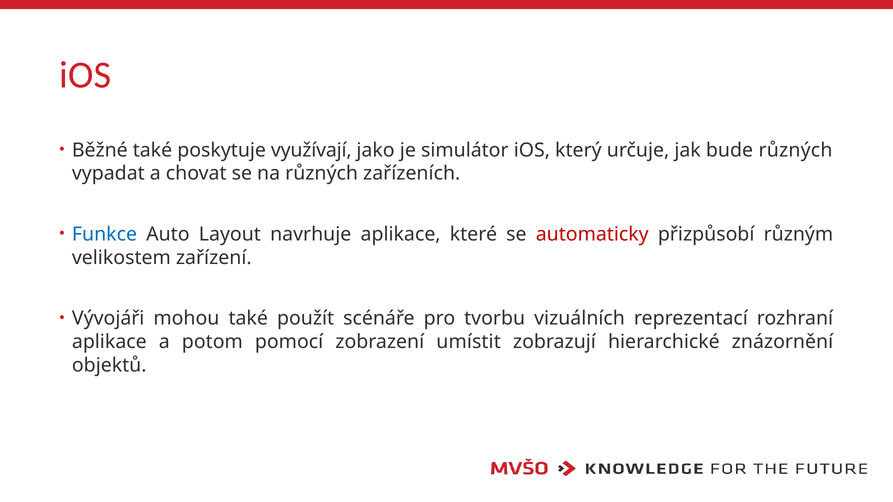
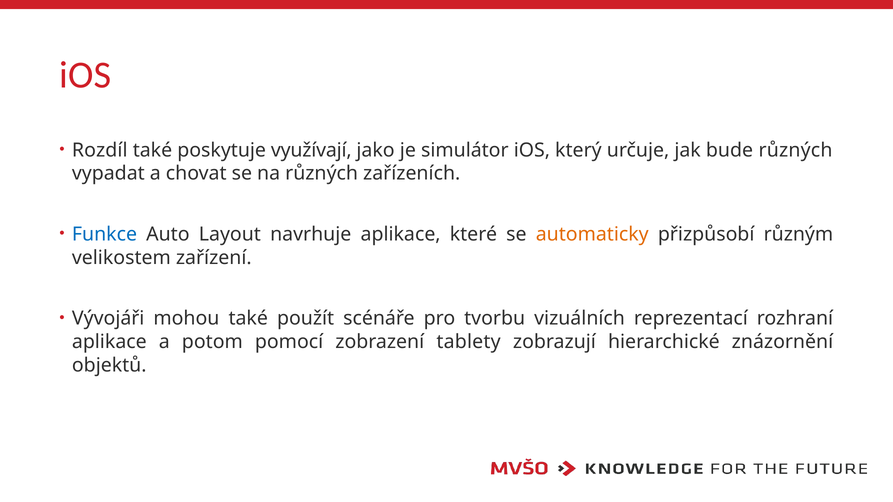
Běžné: Běžné -> Rozdíl (100, 150)
automaticky colour: red -> orange (592, 234)
umístit: umístit -> tablety (469, 342)
